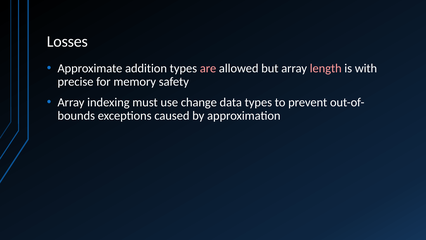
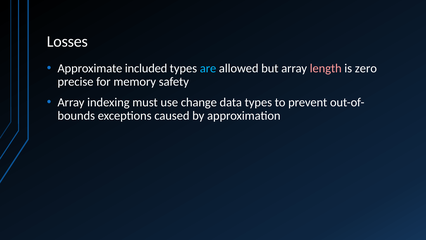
addition: addition -> included (146, 68)
are colour: pink -> light blue (208, 68)
with: with -> zero (366, 68)
